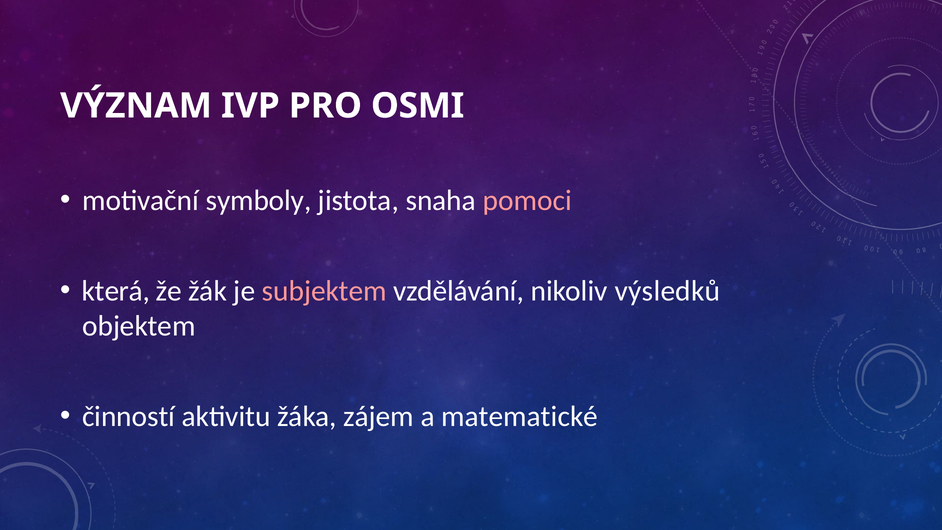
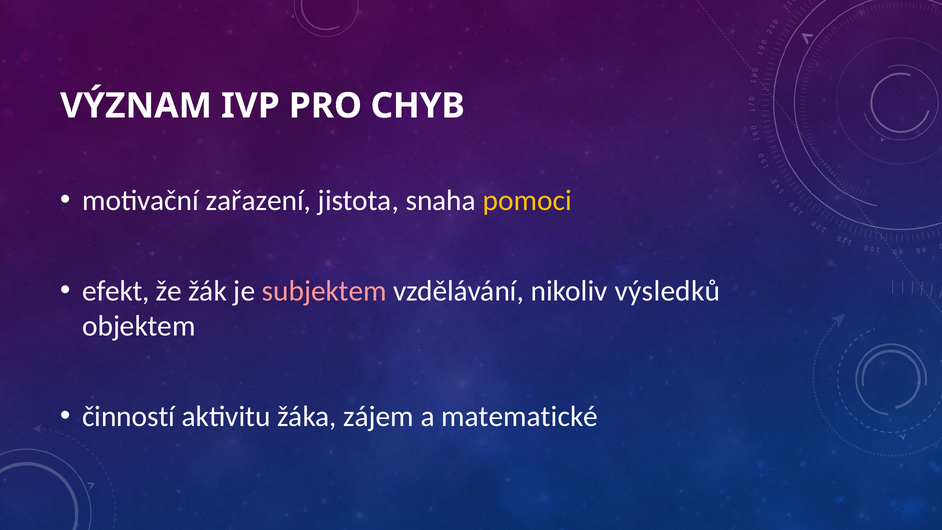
OSMI: OSMI -> CHYB (418, 106)
symboly: symboly -> zařazení (258, 201)
pomoci colour: pink -> yellow (527, 201)
která: která -> efekt (116, 291)
